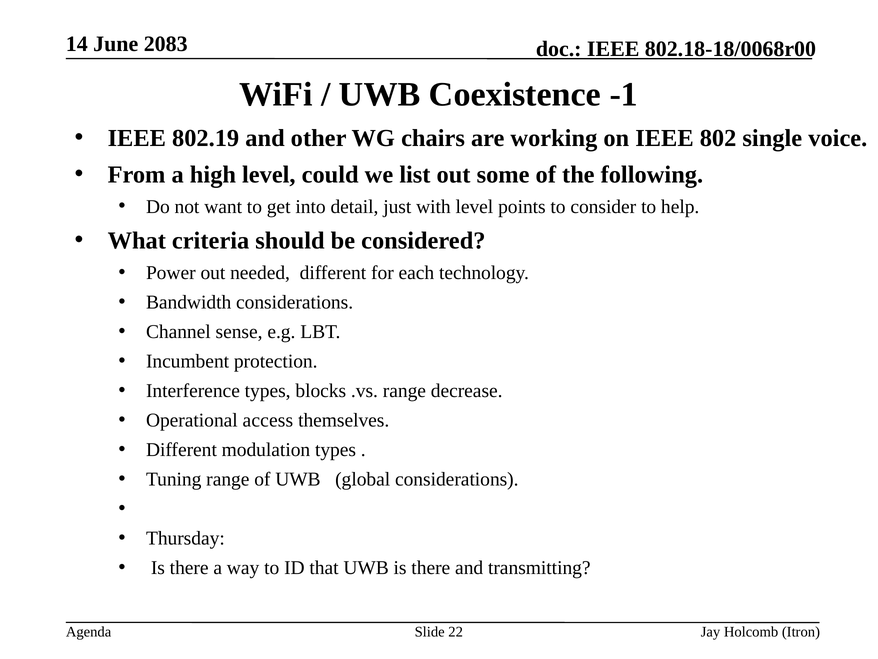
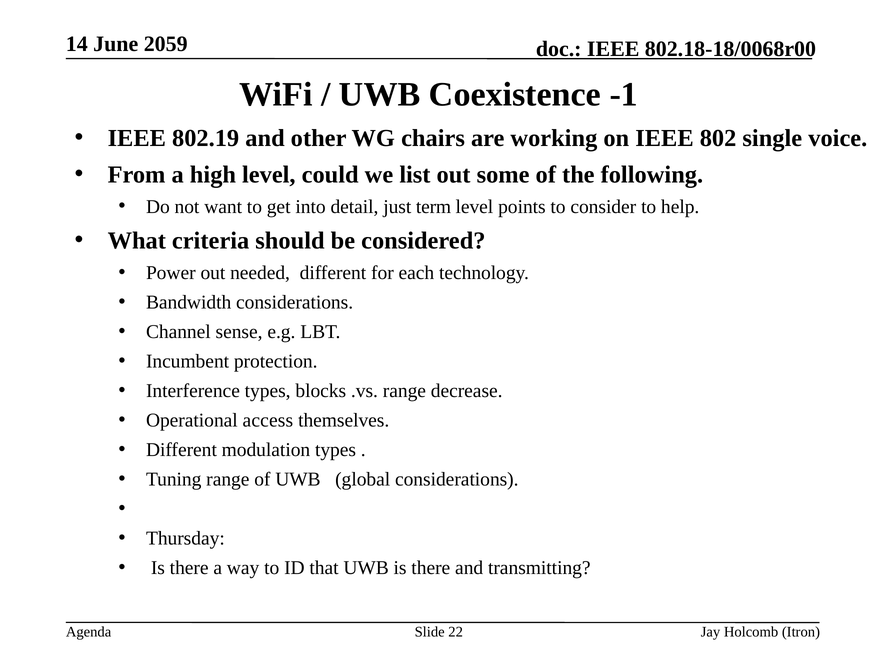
2083: 2083 -> 2059 (166, 44)
with: with -> term (434, 207)
